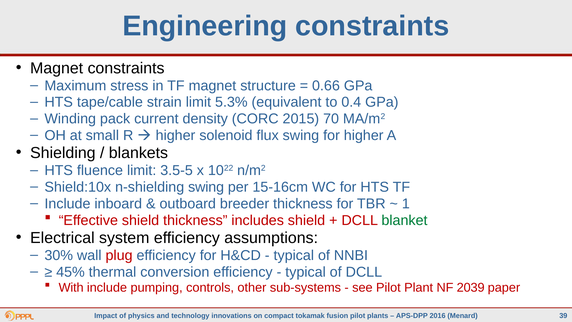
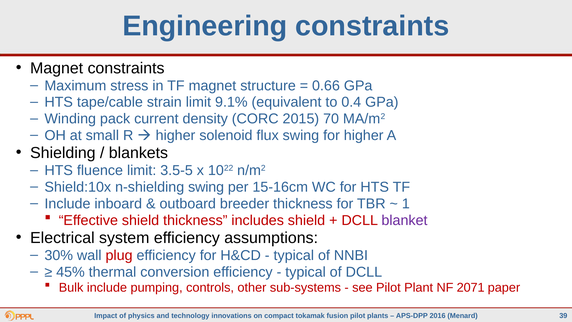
5.3%: 5.3% -> 9.1% (231, 102)
blanket colour: green -> purple (404, 220)
With: With -> Bulk (71, 287)
2039: 2039 -> 2071 (471, 287)
